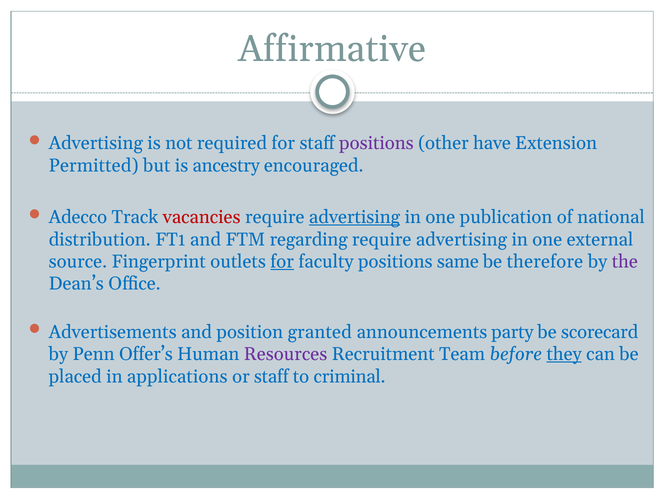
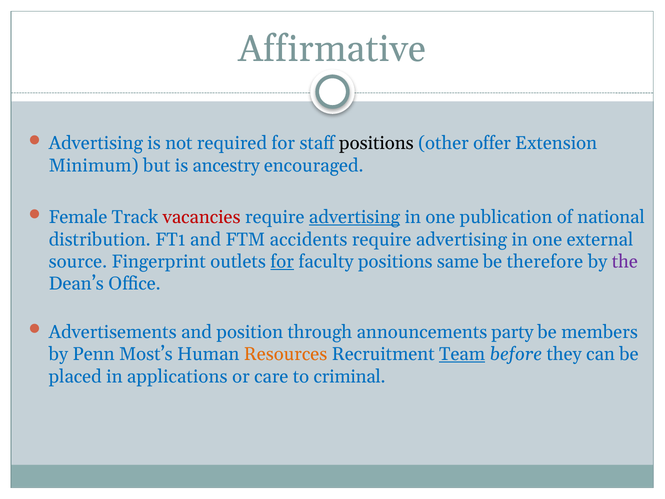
positions colour: purple -> black (376, 143)
have: have -> offer (492, 143)
Permitted: Permitted -> Minimum (94, 165)
Adecco: Adecco -> Female (78, 217)
regarding: regarding -> accidents (309, 239)
granted: granted -> through (320, 332)
scorecard: scorecard -> members (600, 332)
Offer’s: Offer’s -> Most’s (146, 354)
Resources colour: purple -> orange (286, 354)
Team underline: none -> present (462, 354)
they underline: present -> none (564, 354)
or staff: staff -> care (271, 376)
